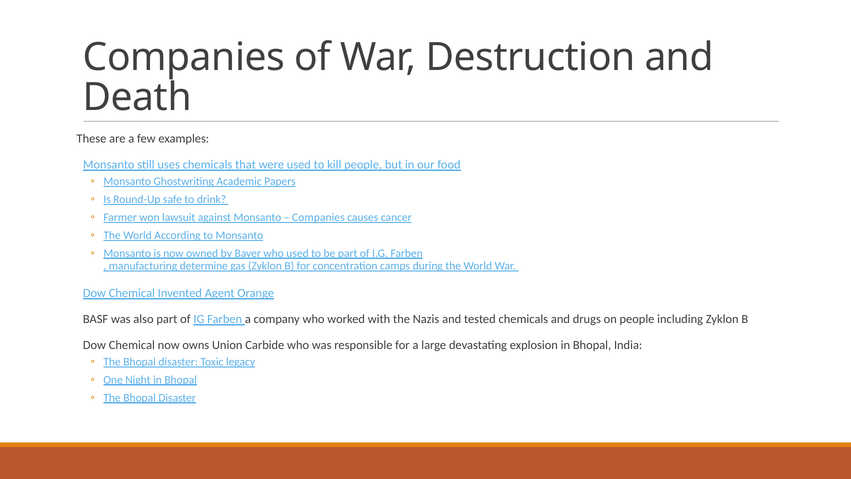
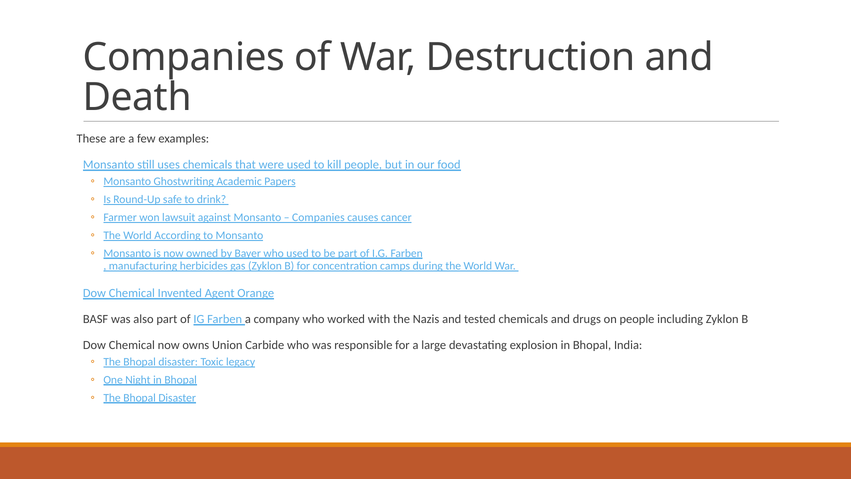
determine: determine -> herbicides (204, 266)
